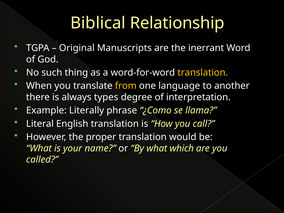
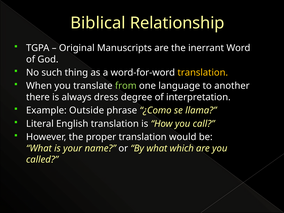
from colour: yellow -> light green (126, 86)
types: types -> dress (106, 97)
Literally: Literally -> Outside (87, 110)
